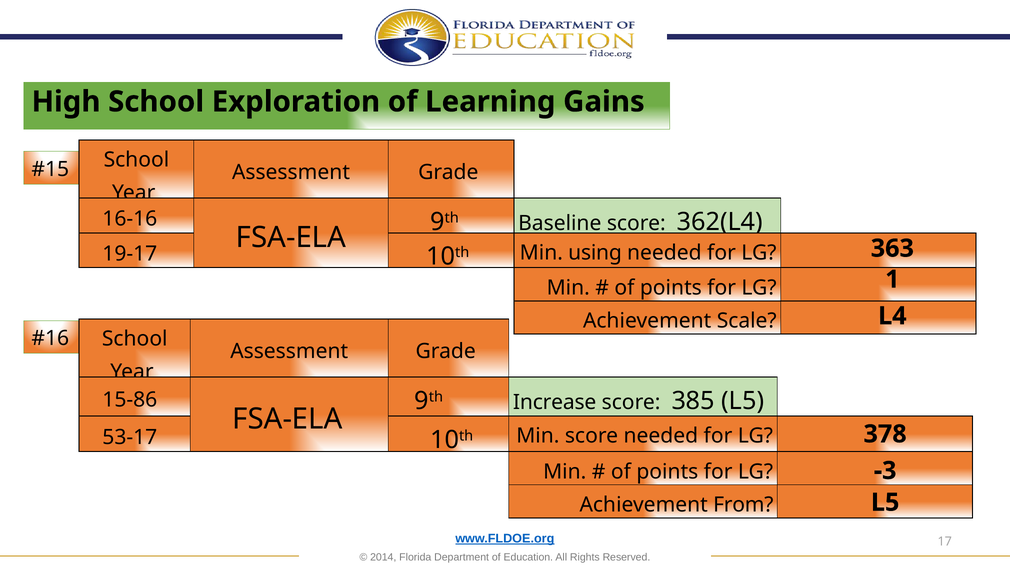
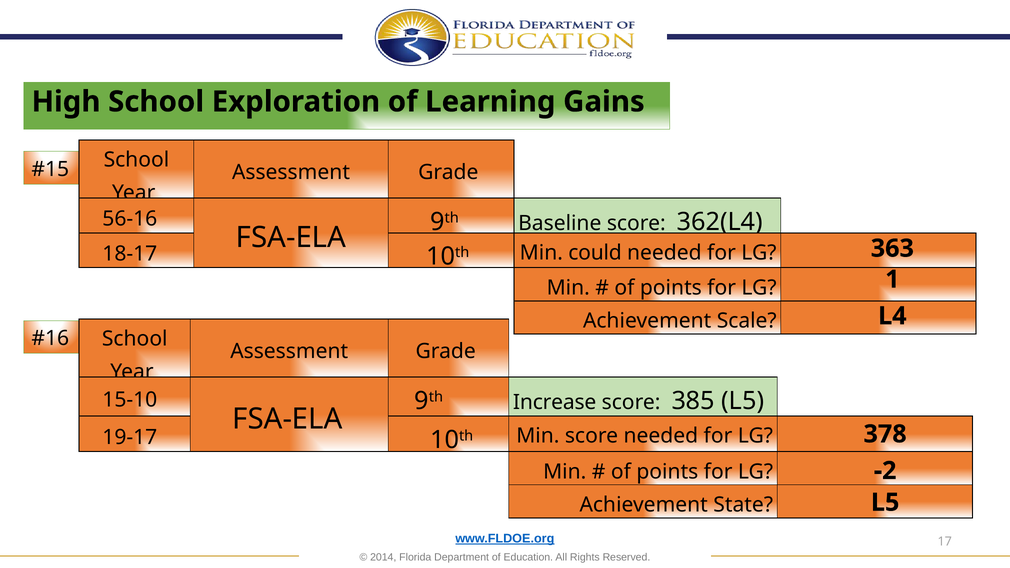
16-16: 16-16 -> 56-16 (130, 219)
19-17: 19-17 -> 18-17 (130, 254)
using: using -> could (595, 253)
15-86: 15-86 -> 15-10 (130, 400)
53-17: 53-17 -> 19-17 (130, 437)
-3: -3 -> -2 (885, 471)
From: From -> State (743, 505)
